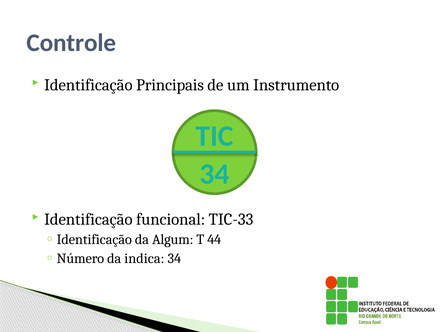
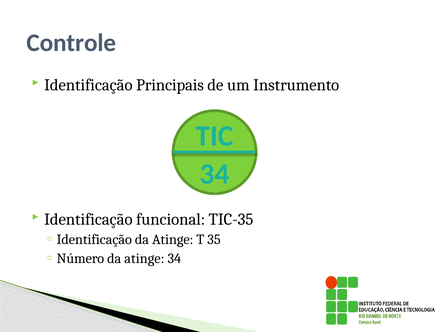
TIC-33: TIC-33 -> TIC-35 (231, 220)
Algum: Algum -> Atinge (173, 240)
44: 44 -> 35 (214, 240)
indica: indica -> atinge (144, 259)
